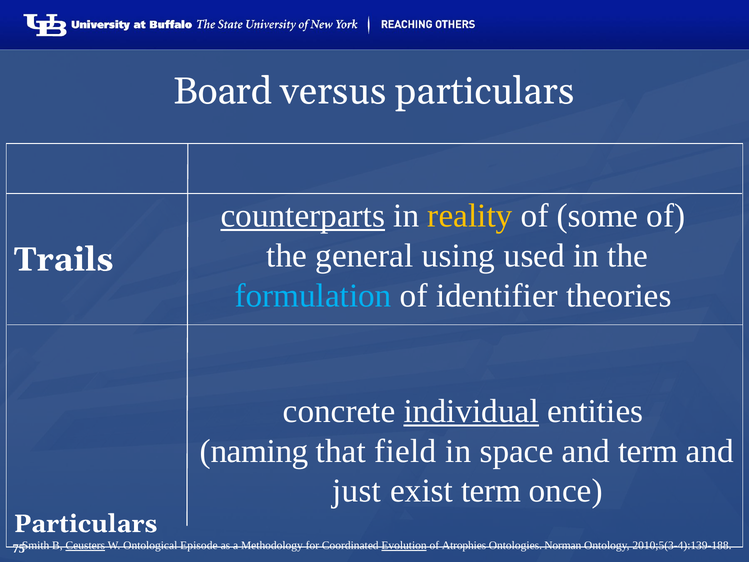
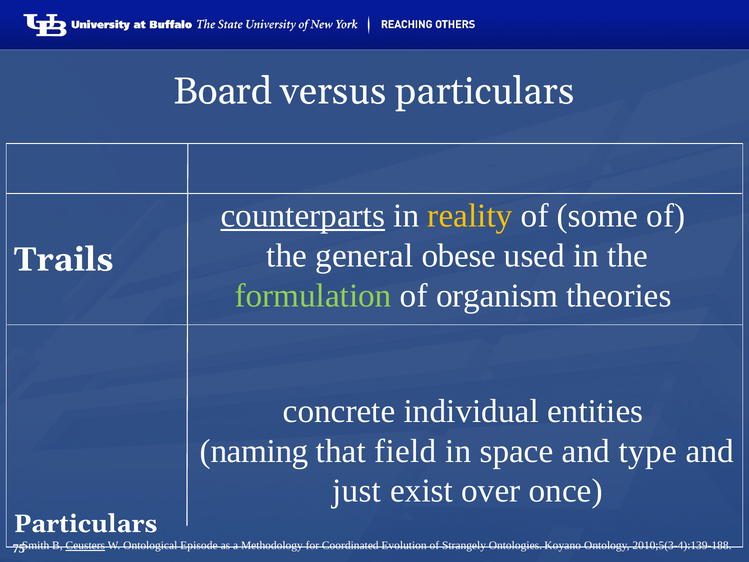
using: using -> obese (459, 255)
formulation colour: light blue -> light green (313, 295)
identifier: identifier -> organism (497, 295)
individual underline: present -> none (471, 411)
and term: term -> type (648, 451)
exist term: term -> over (491, 491)
Evolution underline: present -> none (404, 545)
Atrophies: Atrophies -> Strangely (464, 545)
Norman: Norman -> Koyano (563, 545)
